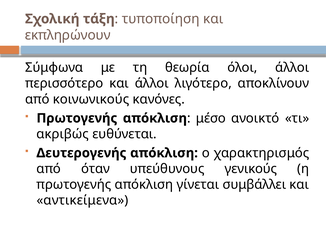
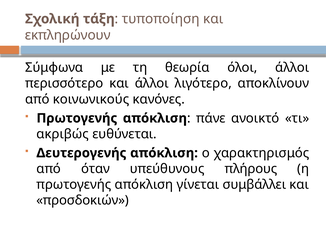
μέσο: μέσο -> πάνε (211, 118)
γενικούς: γενικούς -> πλήρους (251, 168)
αντικείμενα: αντικείμενα -> προσδοκιών (83, 200)
